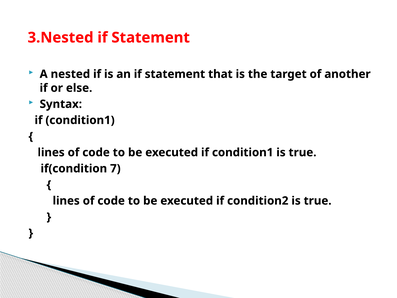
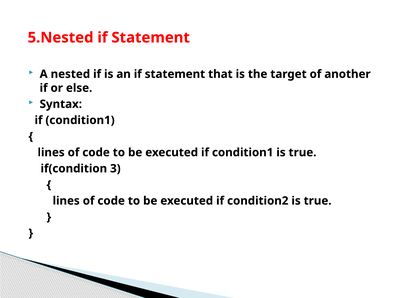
3.Nested: 3.Nested -> 5.Nested (61, 38)
7: 7 -> 3 (115, 168)
